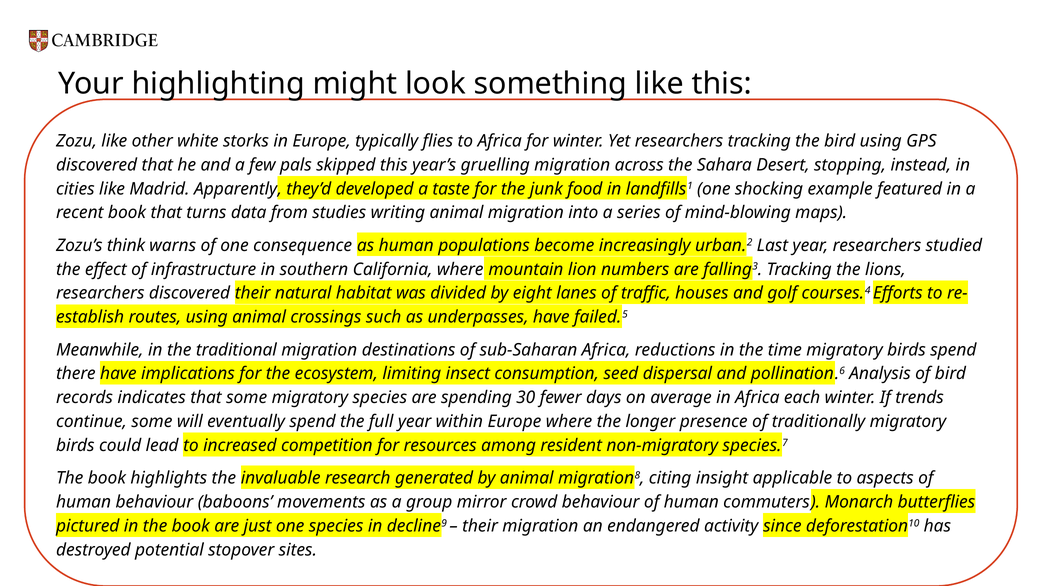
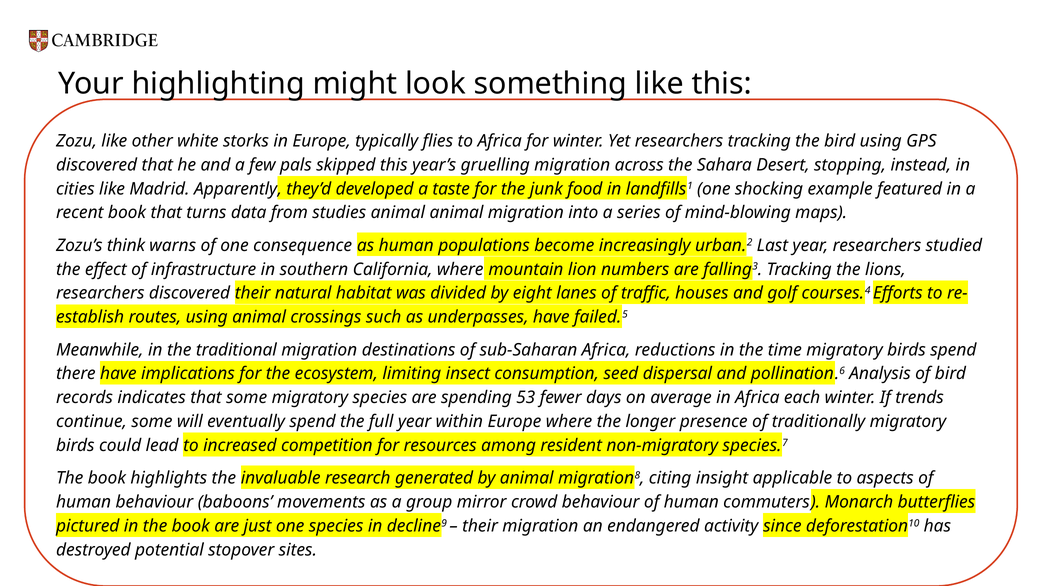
studies writing: writing -> animal (398, 213)
30: 30 -> 53 (526, 398)
